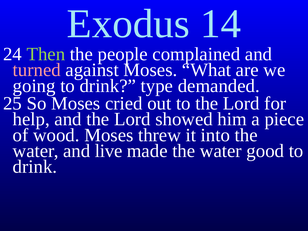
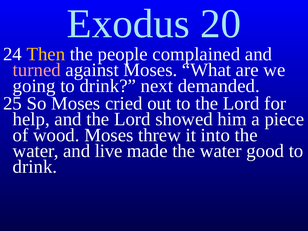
14: 14 -> 20 (221, 24)
Then colour: light green -> yellow (46, 54)
type: type -> next (157, 86)
